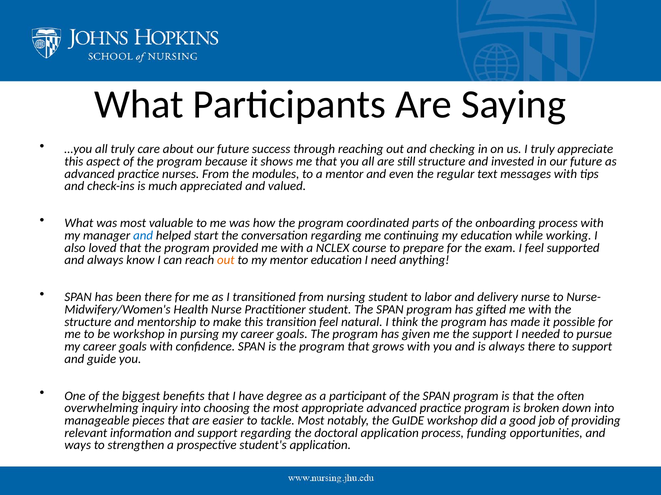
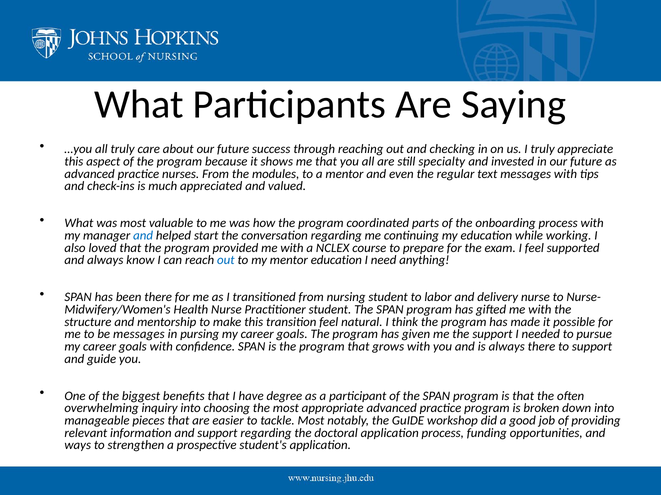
still structure: structure -> specialty (442, 162)
out colour: orange -> blue (226, 261)
be workshop: workshop -> messages (139, 335)
